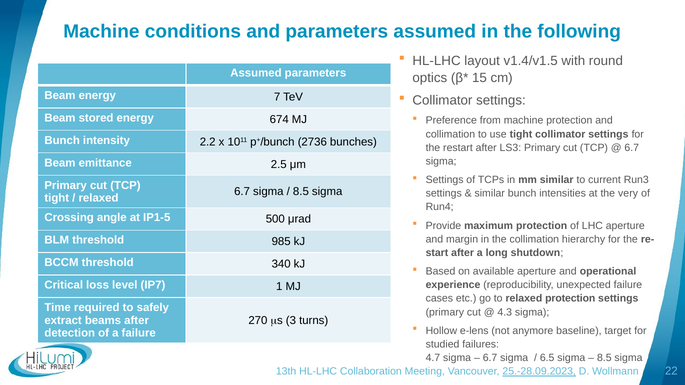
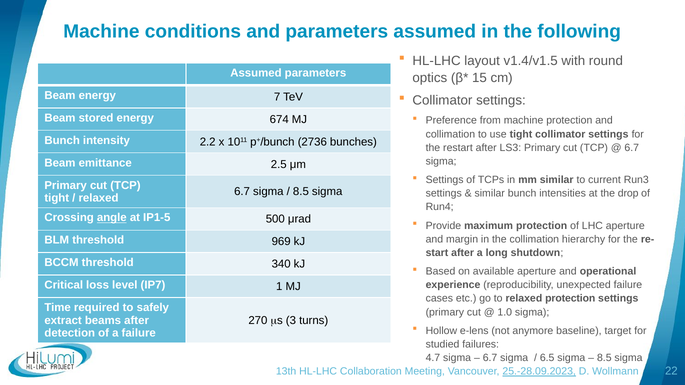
very: very -> drop (628, 194)
angle underline: none -> present (112, 218)
985: 985 -> 969 (281, 242)
4.3: 4.3 -> 1.0 (505, 312)
